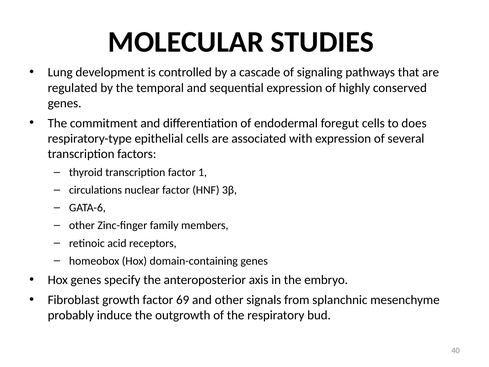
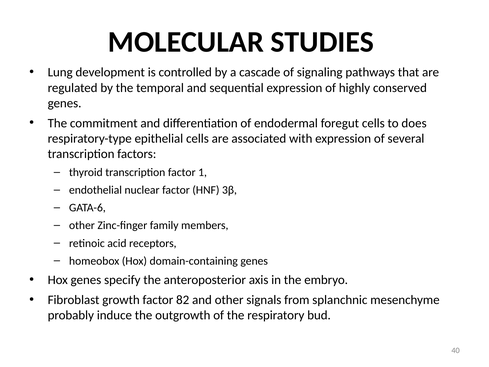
circulations: circulations -> endothelial (96, 190)
69: 69 -> 82 (183, 300)
